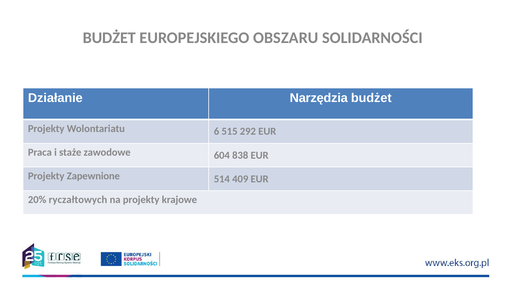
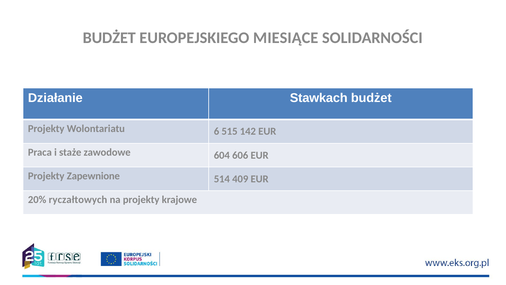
OBSZARU: OBSZARU -> MIESIĄCE (286, 38)
Narzędzia: Narzędzia -> Stawkach (319, 98)
292: 292 -> 142 (248, 131)
838: 838 -> 606 (240, 155)
